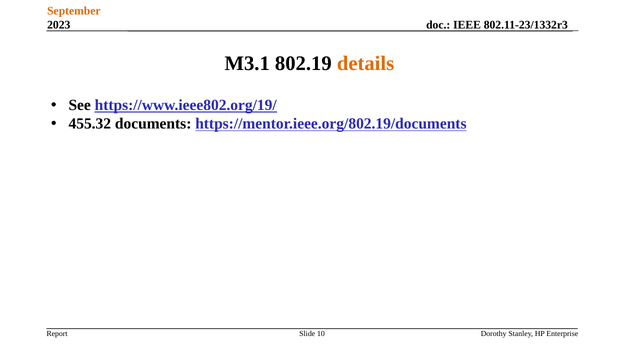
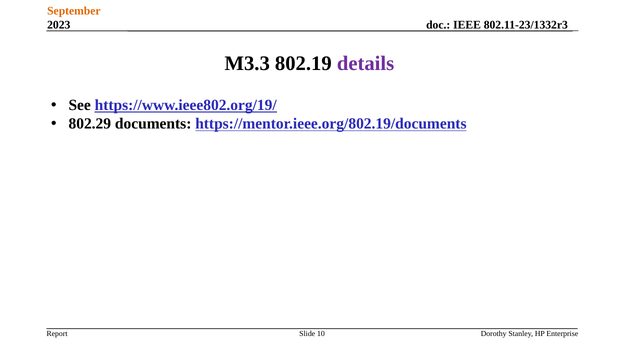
M3.1: M3.1 -> M3.3 (247, 63)
details colour: orange -> purple (366, 63)
455.32: 455.32 -> 802.29 (90, 124)
